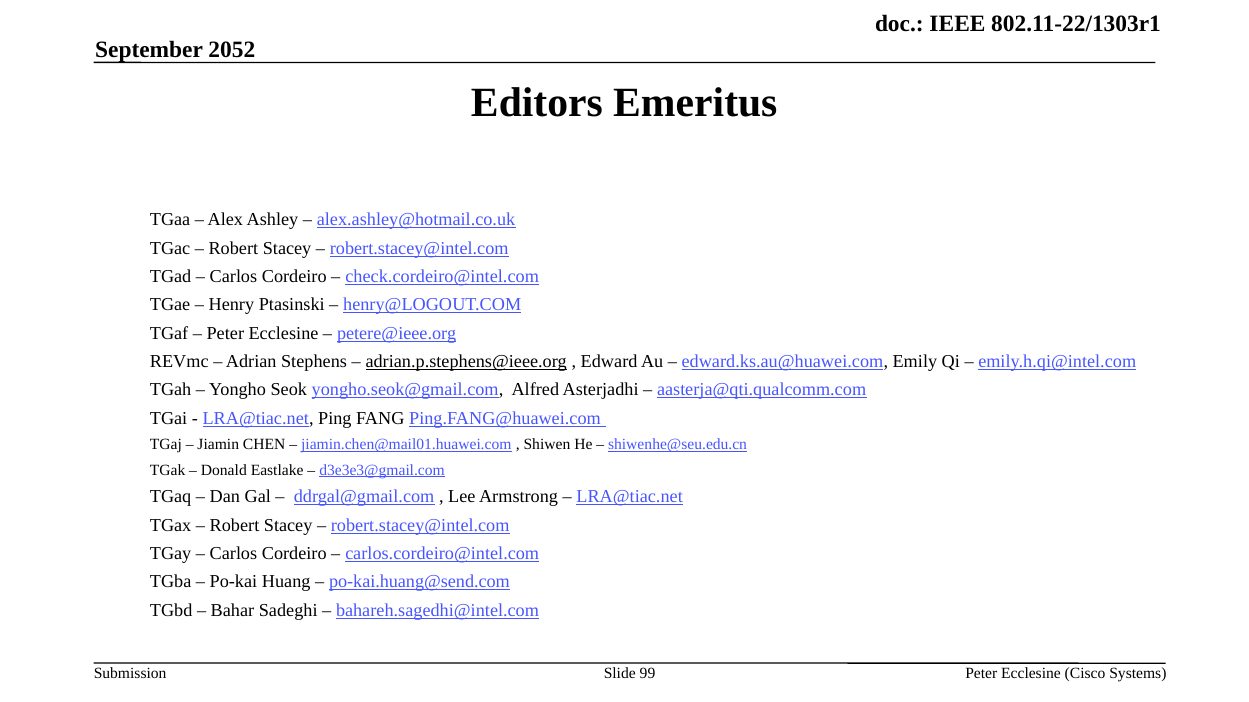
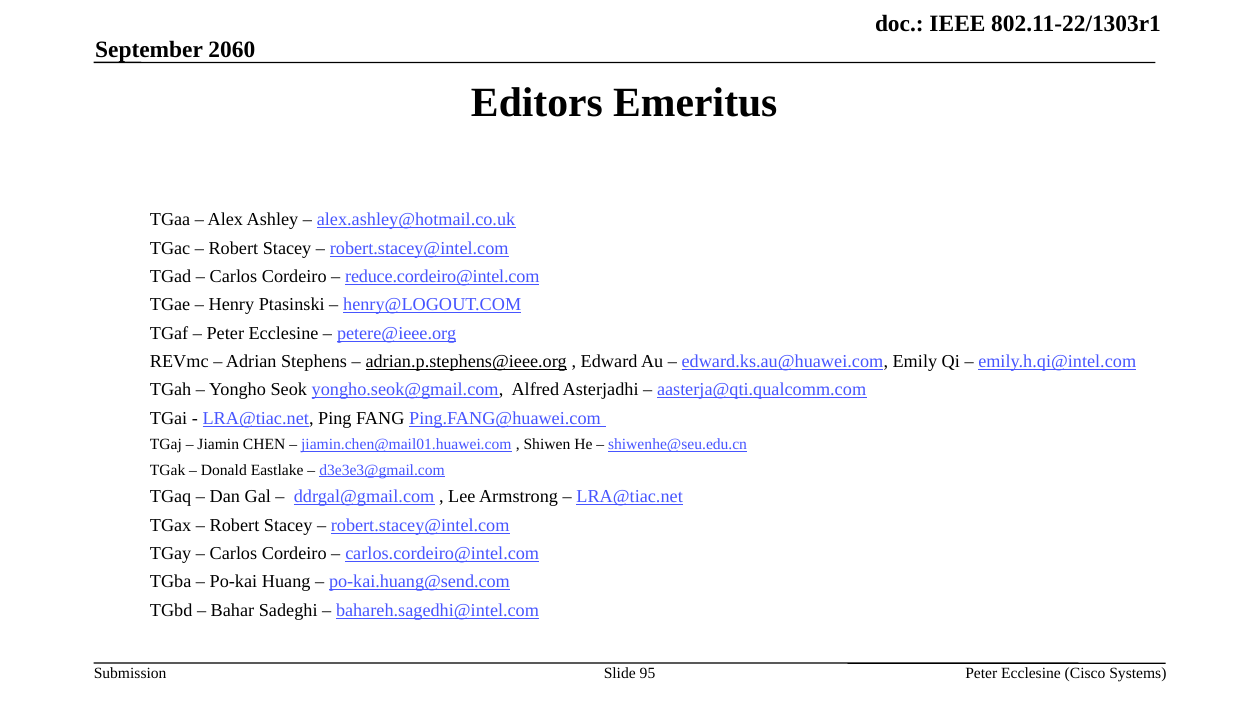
2052: 2052 -> 2060 (232, 50)
check.cordeiro@intel.com: check.cordeiro@intel.com -> reduce.cordeiro@intel.com (442, 277)
99: 99 -> 95 (648, 674)
